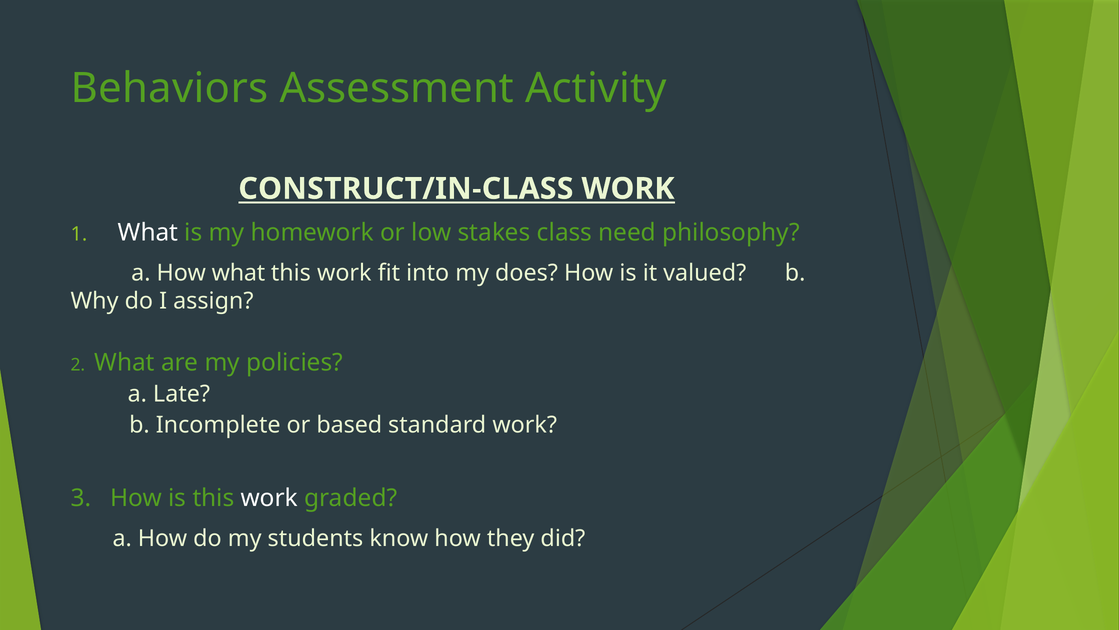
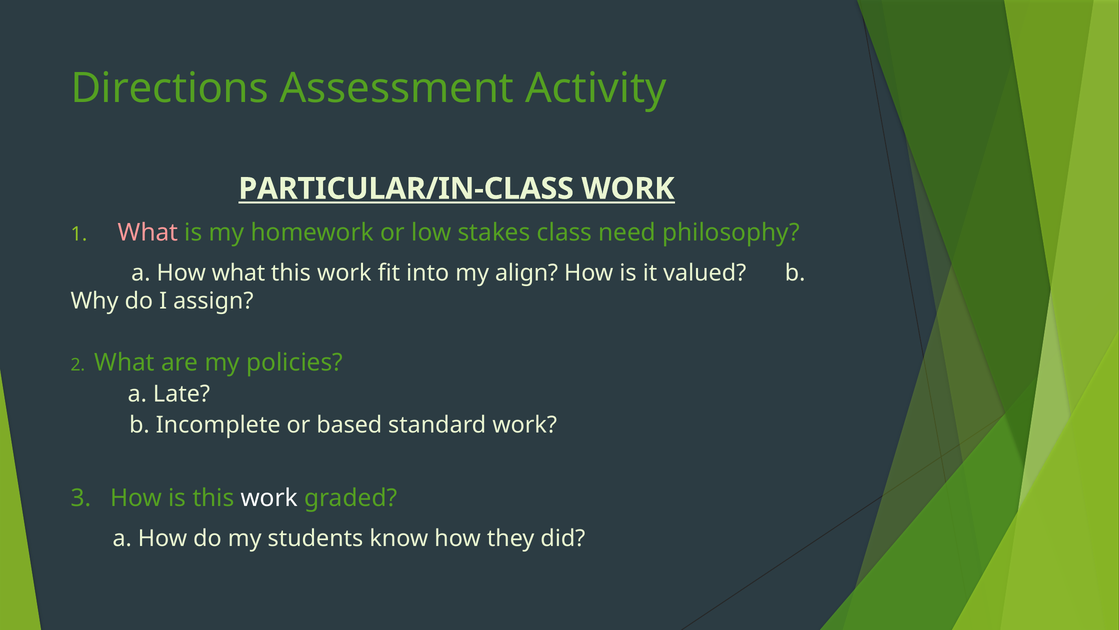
Behaviors: Behaviors -> Directions (170, 88)
CONSTRUCT/IN-CLASS: CONSTRUCT/IN-CLASS -> PARTICULAR/IN-CLASS (406, 189)
What colour: white -> pink (148, 233)
does: does -> align (527, 273)
